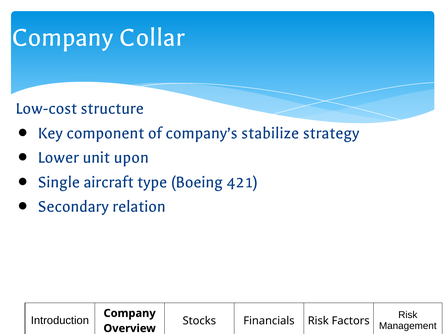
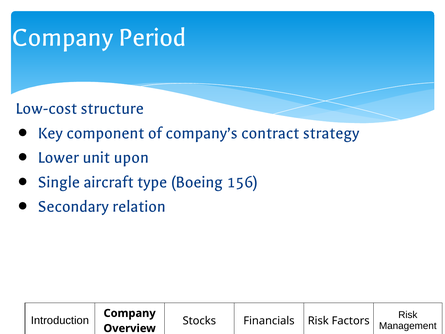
Collar: Collar -> Period (152, 37)
stabilize: stabilize -> contract (270, 133)
421: 421 -> 156 (242, 182)
